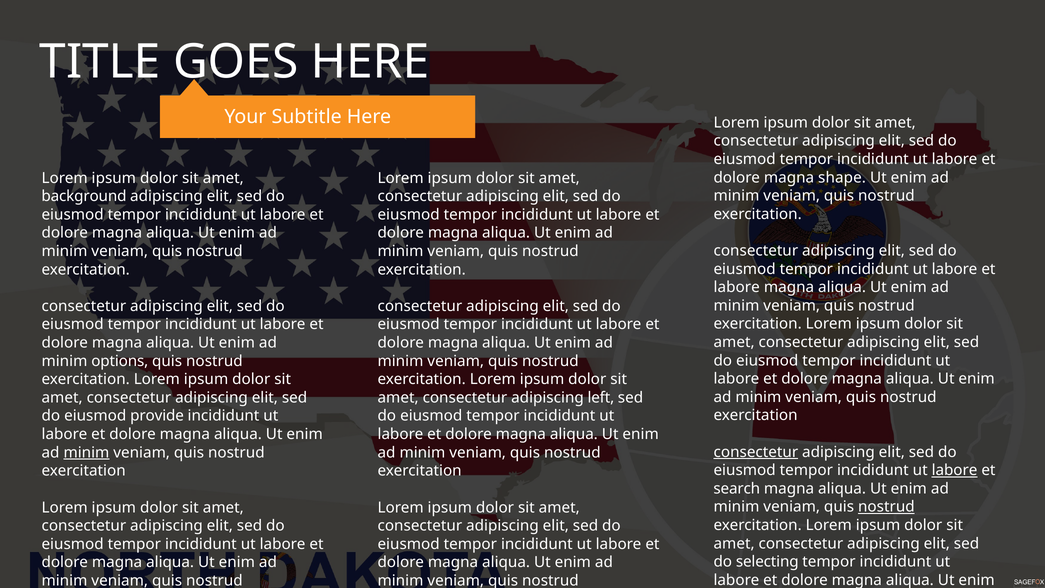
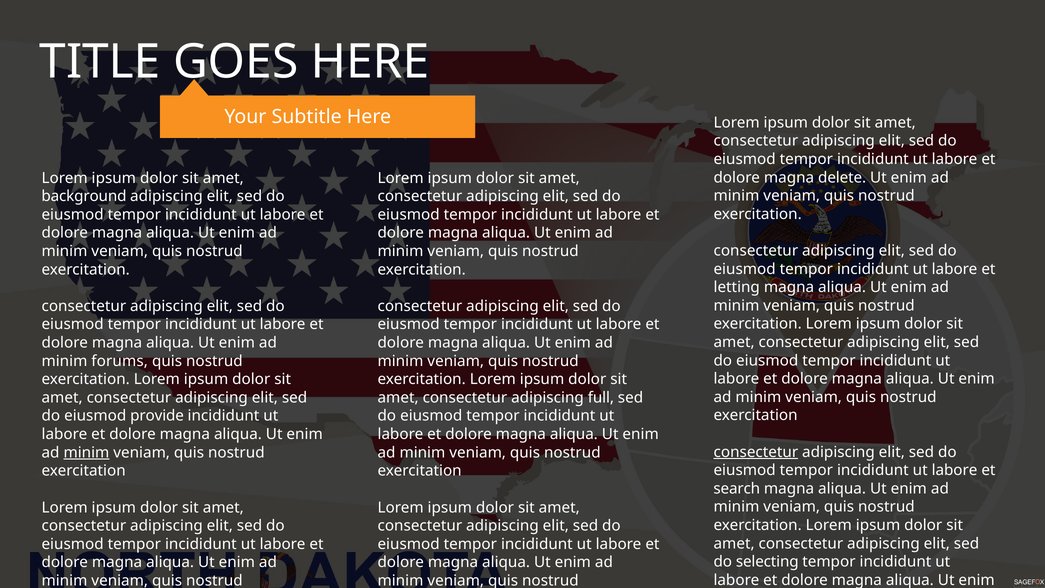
shape: shape -> delete (842, 177)
labore: labore -> letting (737, 287)
options: options -> forums (120, 361)
left: left -> full (601, 398)
labore underline: present -> none (955, 470)
nostrud underline: present -> none (886, 507)
